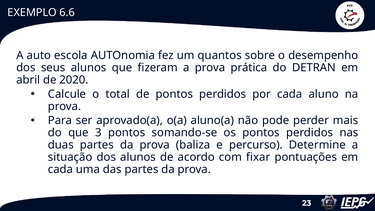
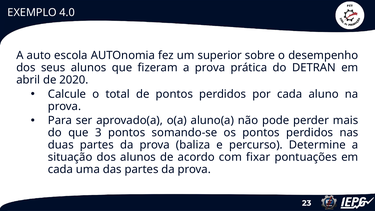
6.6: 6.6 -> 4.0 (67, 12)
quantos: quantos -> superior (220, 55)
